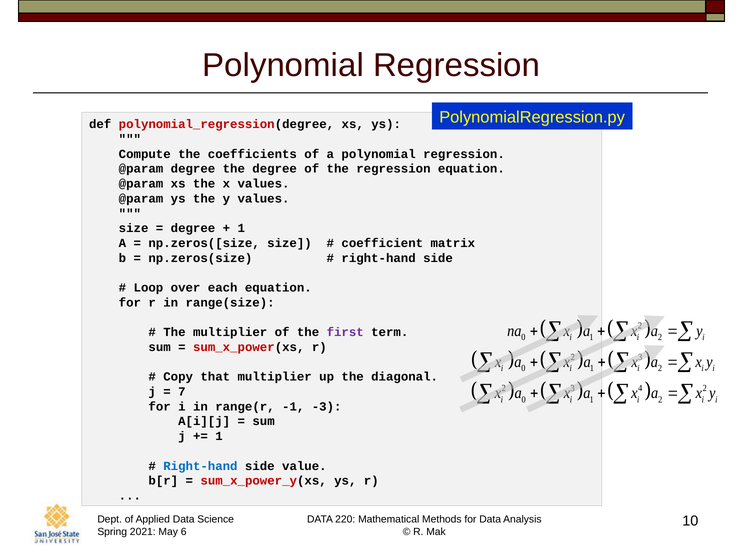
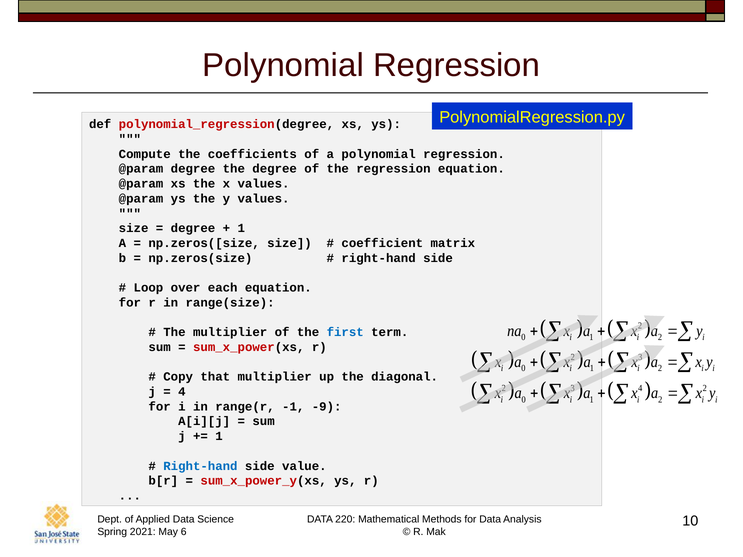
first colour: purple -> blue (345, 332)
7: 7 -> 4 (182, 392)
-3: -3 -> -9 (327, 407)
